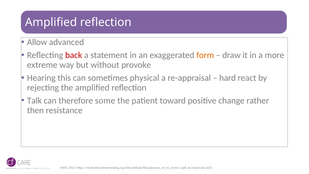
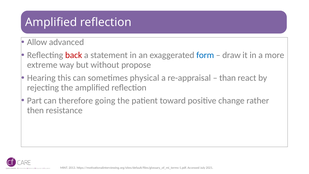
form colour: orange -> blue (205, 55)
provoke: provoke -> propose (136, 65)
hard: hard -> than (228, 78)
Talk: Talk -> Part (34, 100)
some: some -> going (105, 100)
